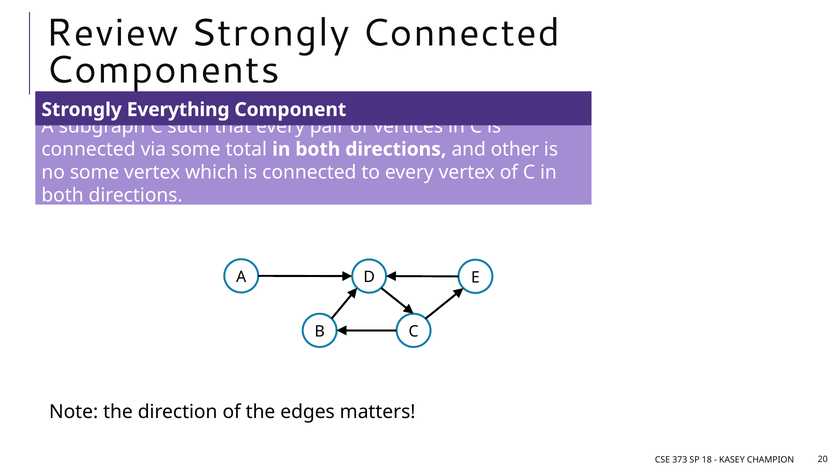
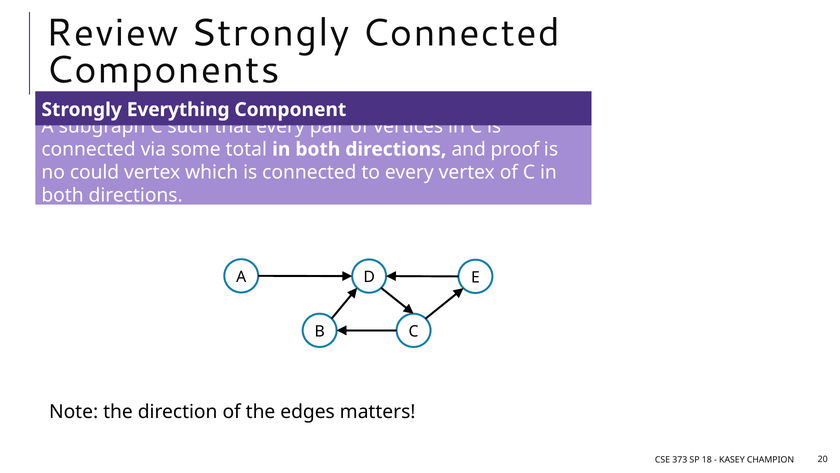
other: other -> proof (515, 149)
no some: some -> could (95, 172)
